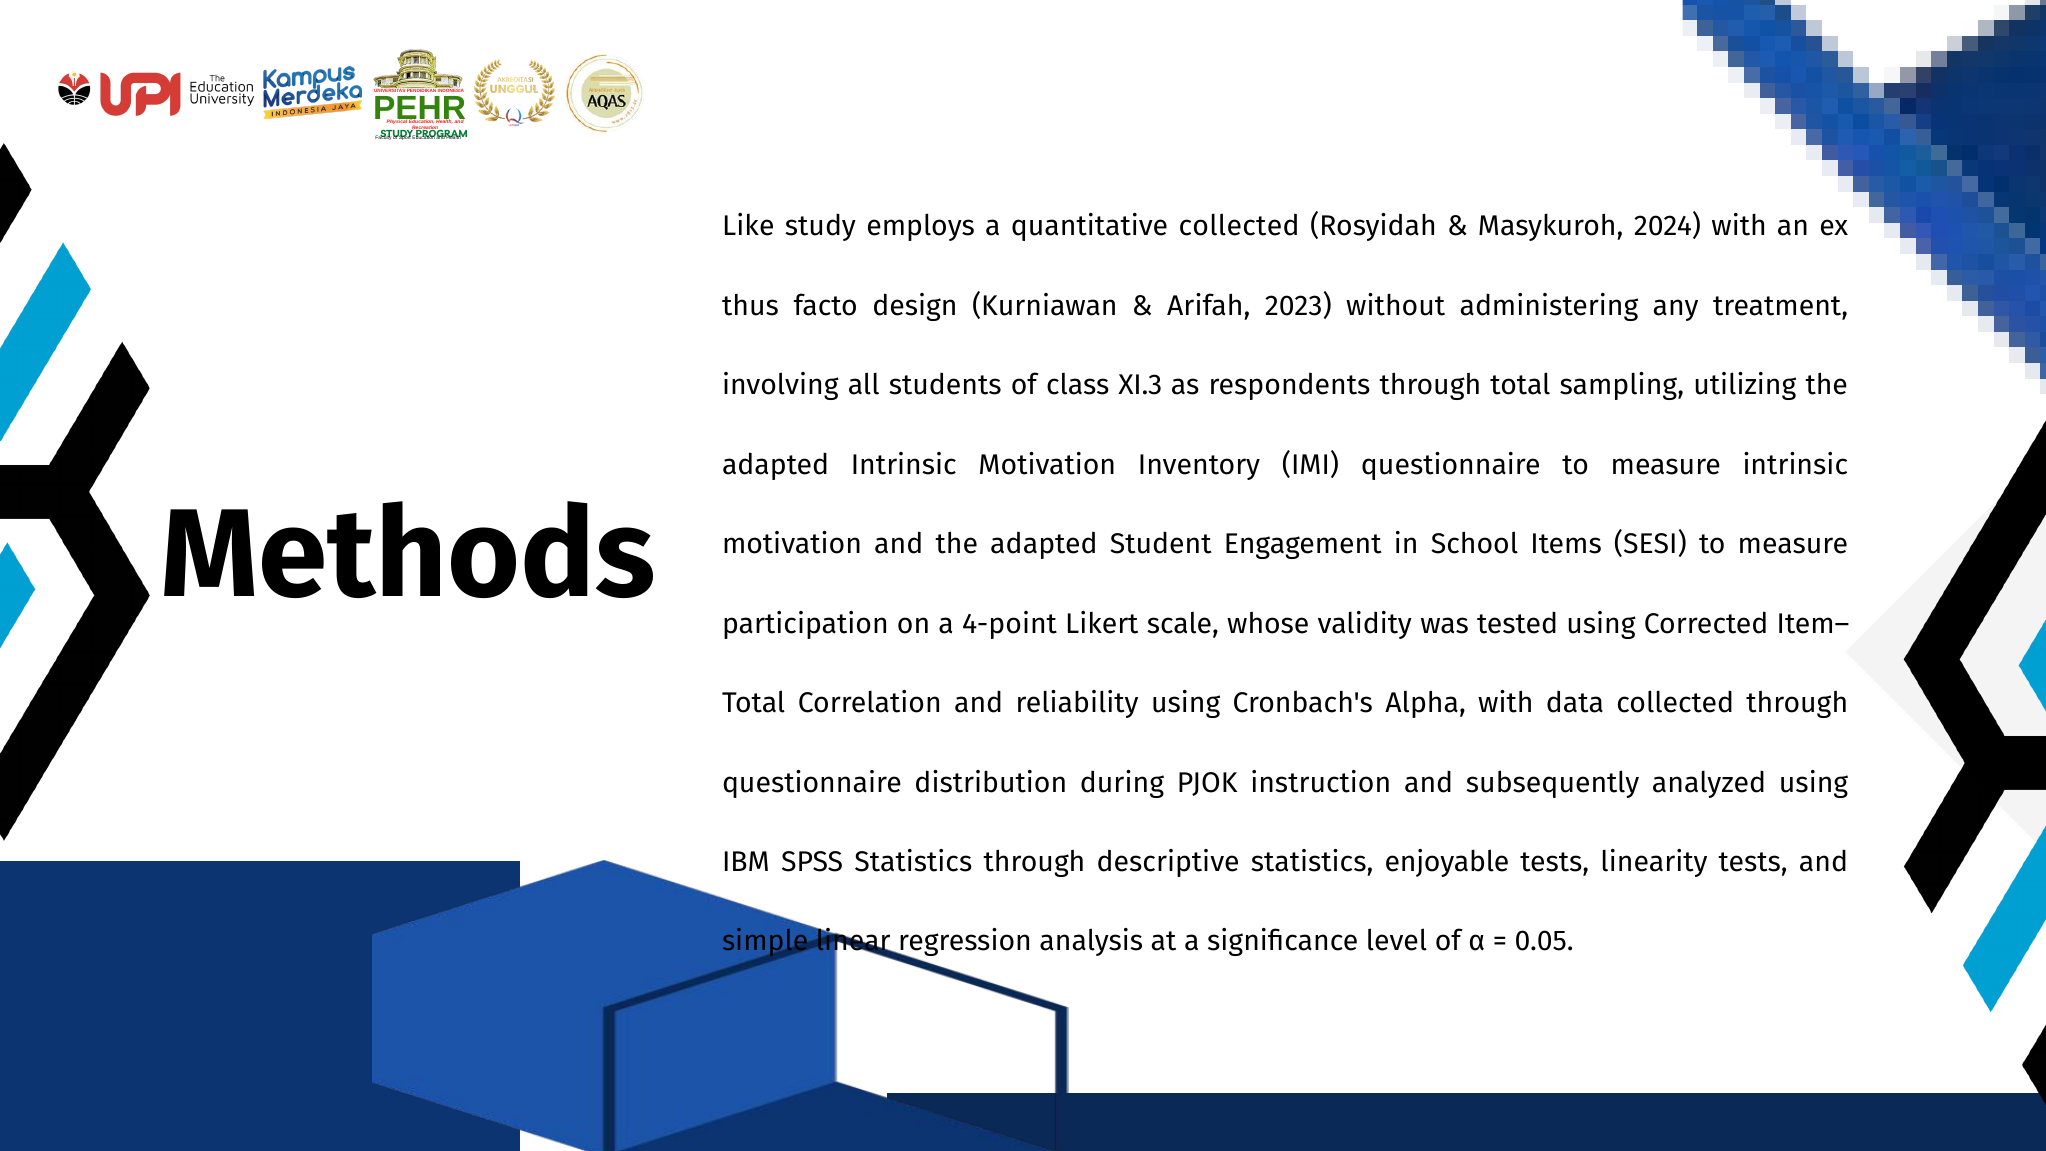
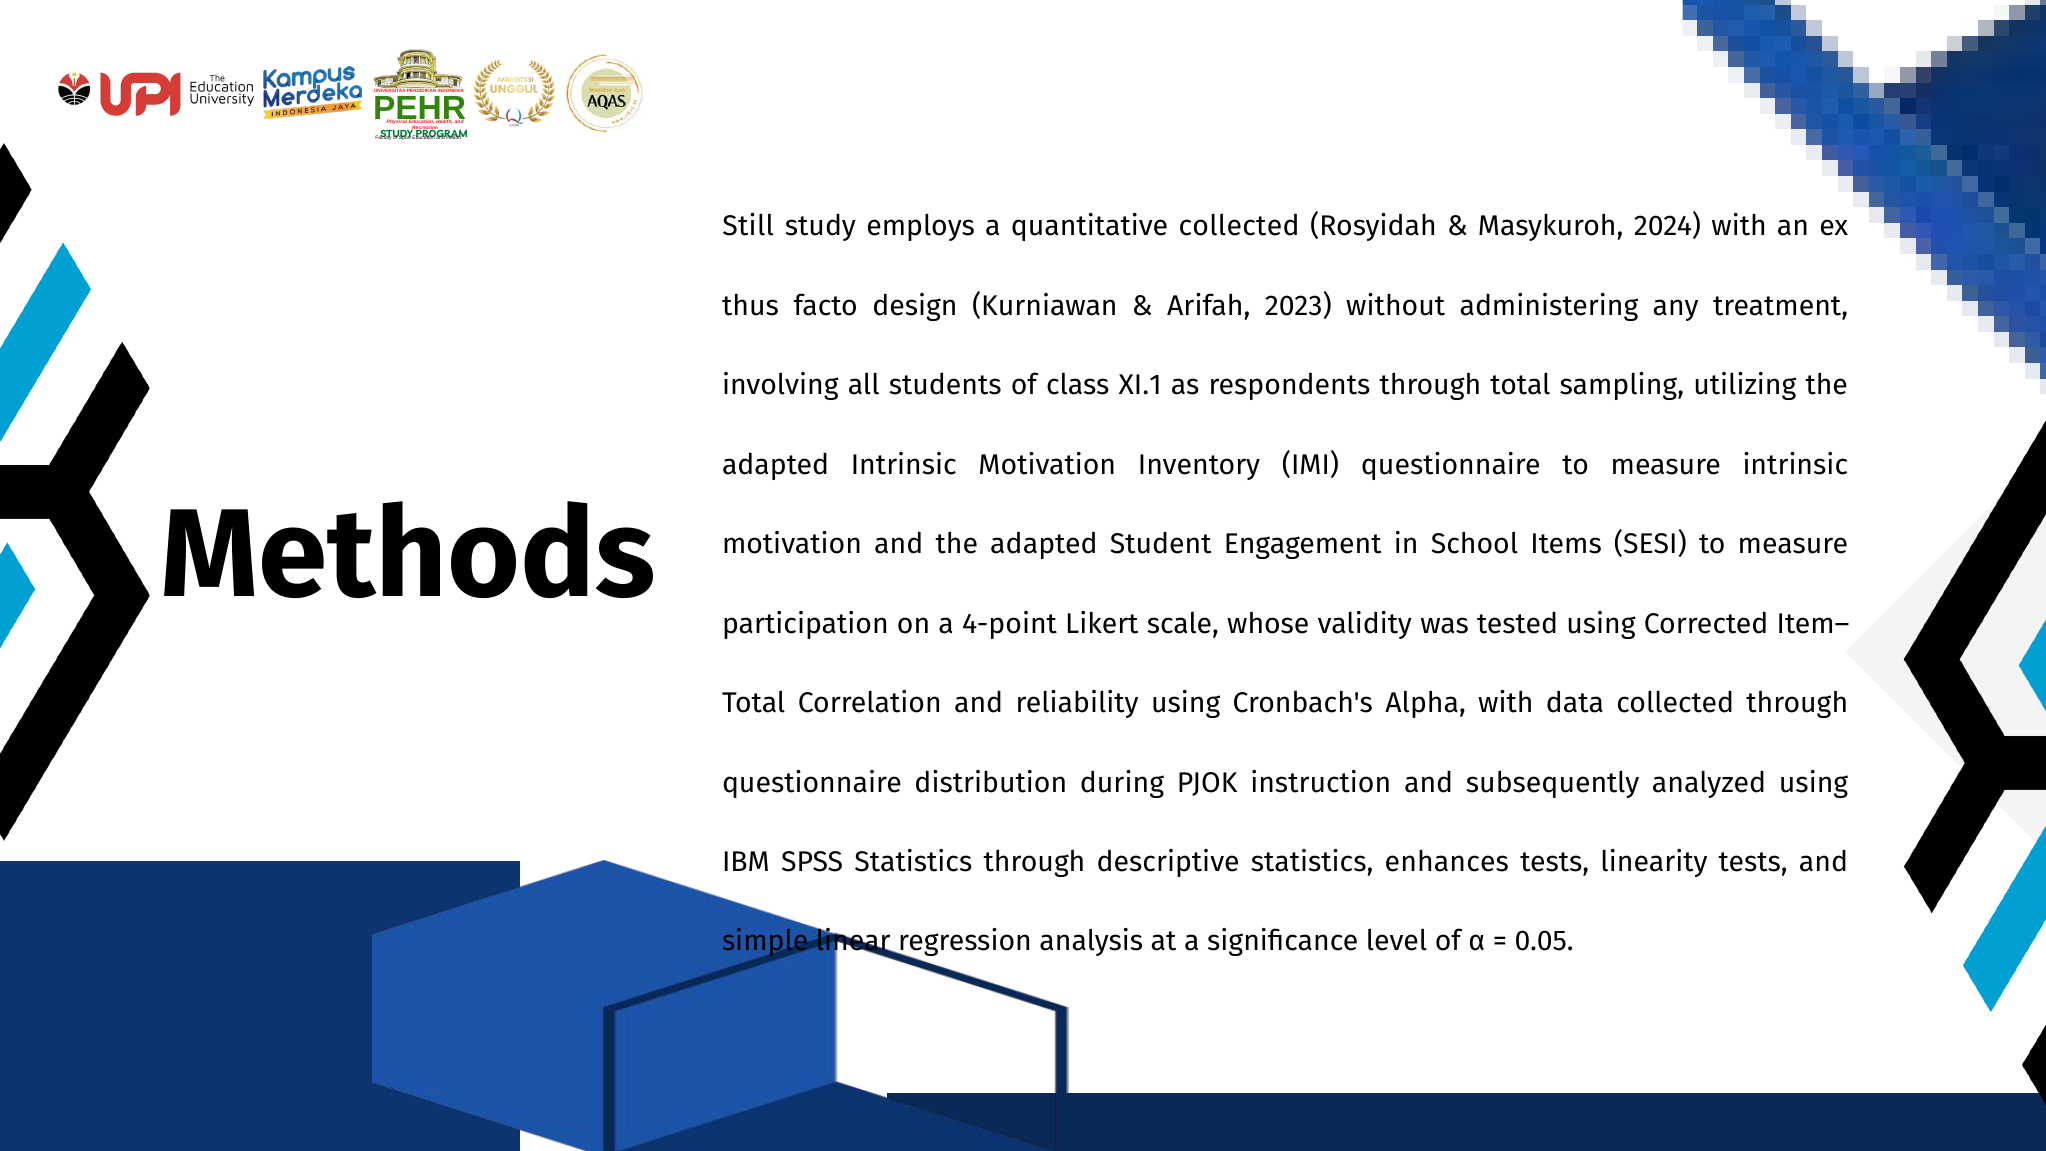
Like: Like -> Still (748, 226)
XI.3: XI.3 -> XI.1 (1140, 385)
enjoyable: enjoyable -> enhances (1447, 862)
